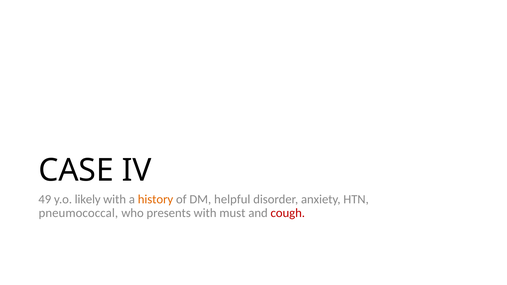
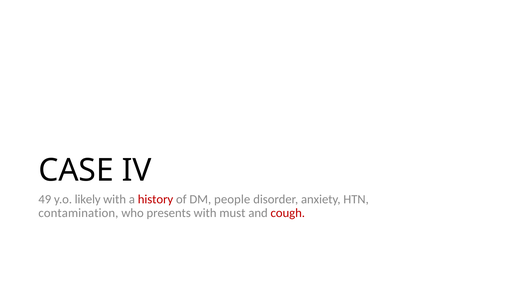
history colour: orange -> red (156, 200)
helpful: helpful -> people (232, 200)
pneumococcal: pneumococcal -> contamination (78, 213)
